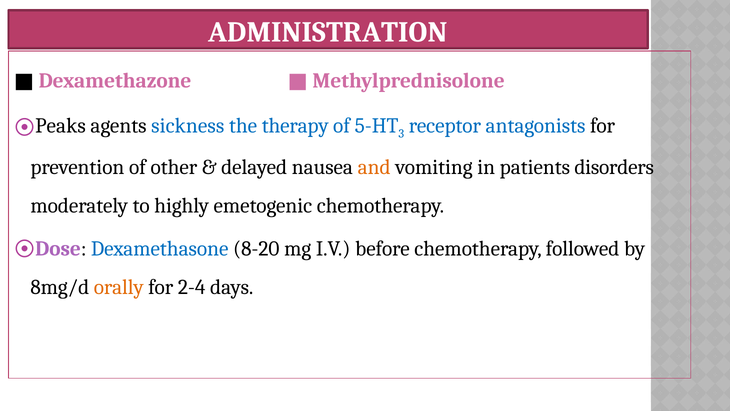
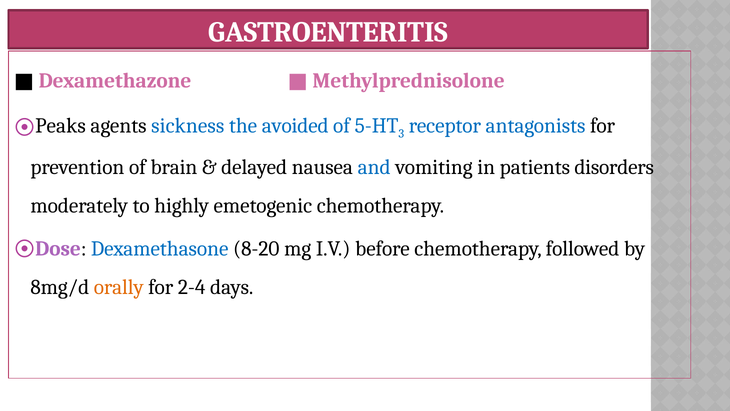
ADMINISTRATION: ADMINISTRATION -> GASTROENTERITIS (328, 32)
therapy: therapy -> avoided (295, 125)
other: other -> brain (174, 167)
and colour: orange -> blue (374, 167)
